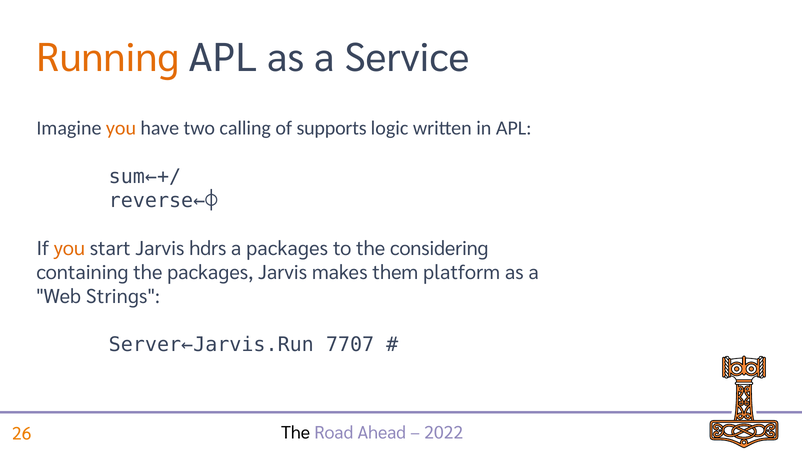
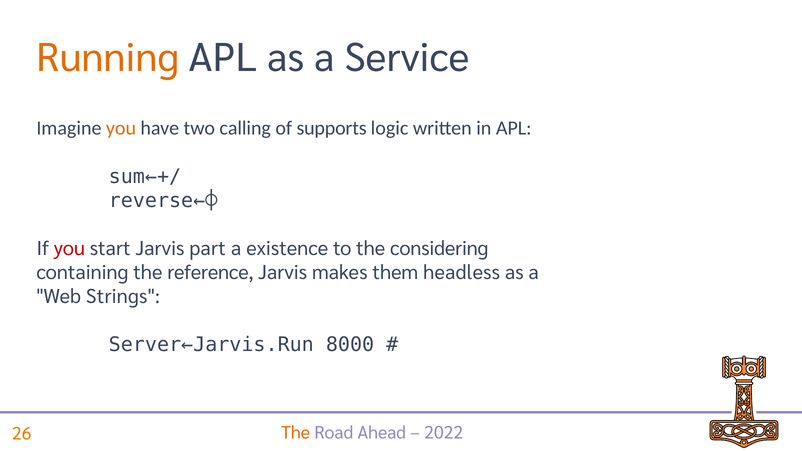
you colour: orange -> red (69, 249)
hdrs: hdrs -> part (208, 249)
a packages: packages -> existence (287, 249)
the packages: packages -> reference (210, 273)
platform: platform -> headless (462, 273)
7707: 7707 -> 8000 (350, 345)
The colour: black -> orange (296, 433)
